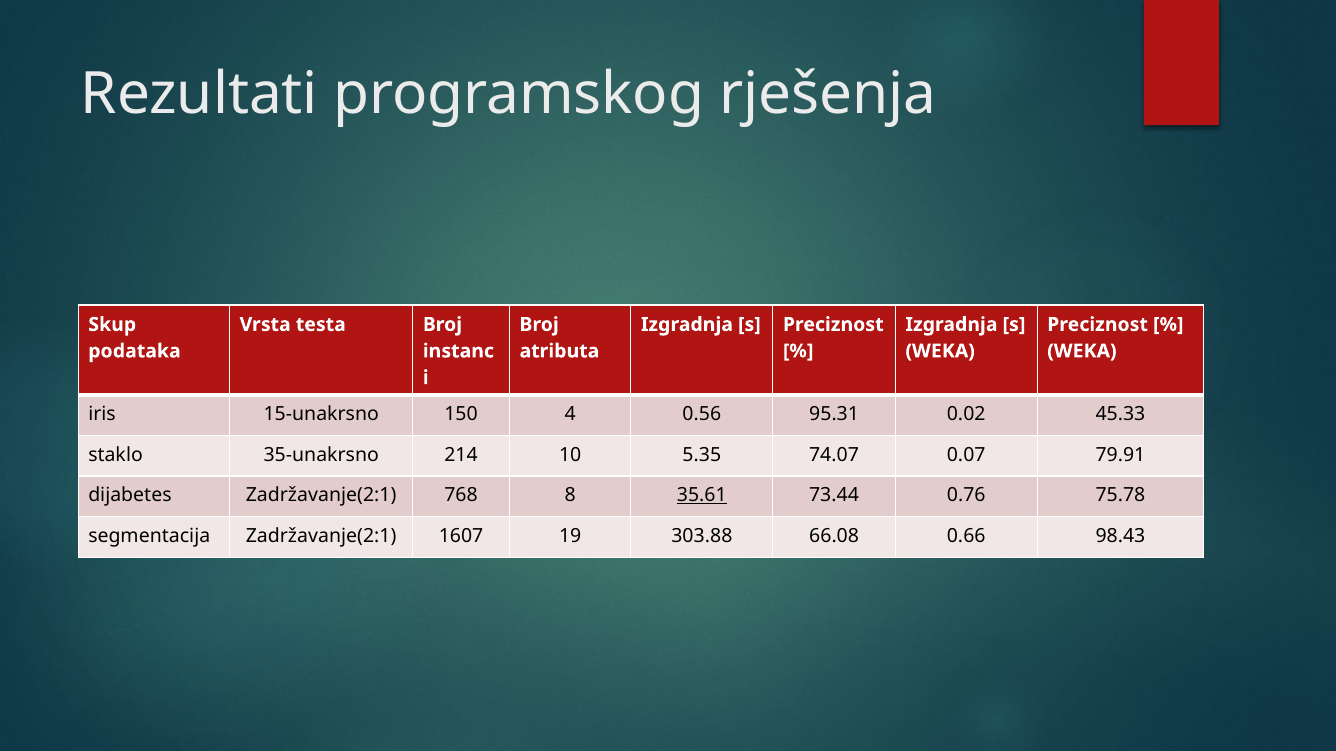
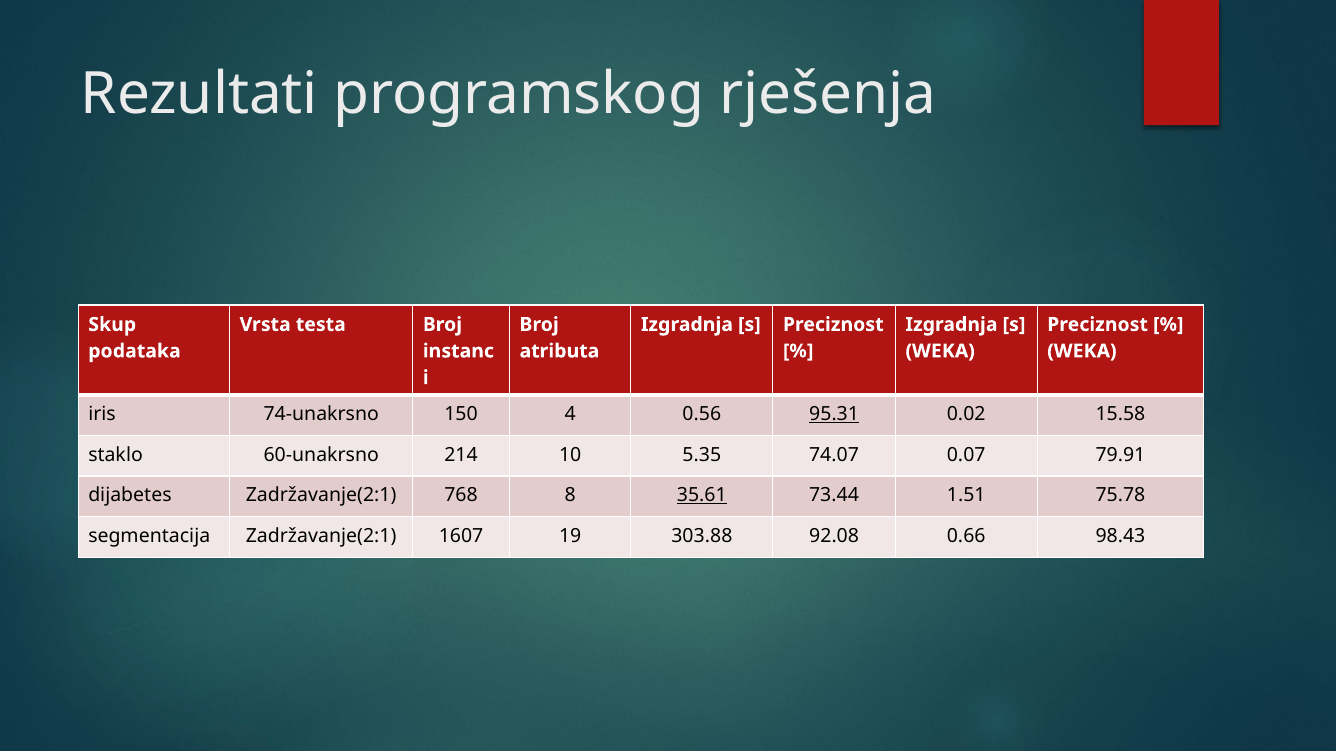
15-unakrsno: 15-unakrsno -> 74-unakrsno (321, 414)
95.31 underline: none -> present (834, 414)
45.33: 45.33 -> 15.58 (1120, 414)
35-unakrsno: 35-unakrsno -> 60-unakrsno (321, 455)
0.76: 0.76 -> 1.51 (966, 496)
66.08: 66.08 -> 92.08 (834, 536)
